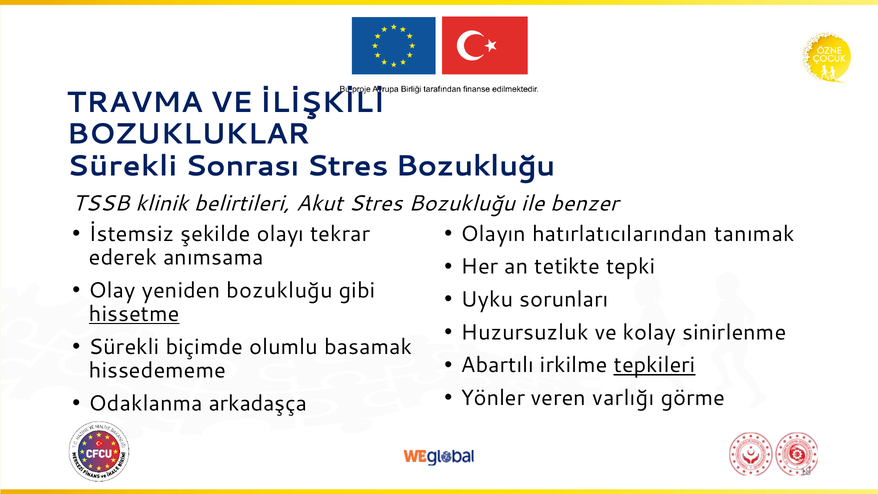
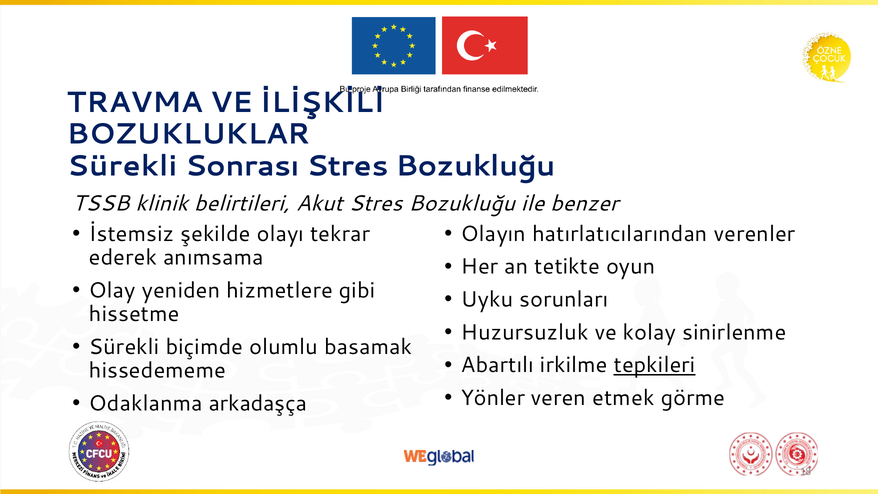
tanımak: tanımak -> verenler (755, 234)
tepki: tepki -> oyun (631, 267)
yeniden bozukluğu: bozukluğu -> hizmetlere (280, 290)
hissetme underline: present -> none (134, 314)
varlığı: varlığı -> etmek (623, 398)
